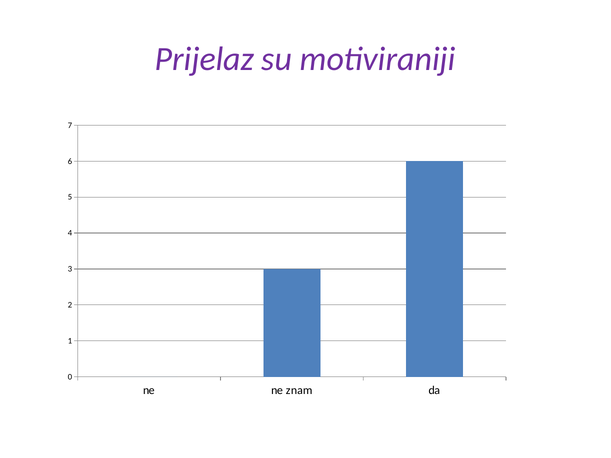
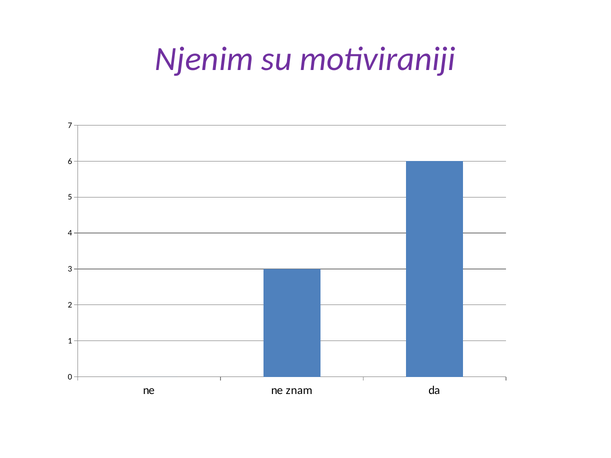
Prijelaz: Prijelaz -> Njenim (204, 59)
